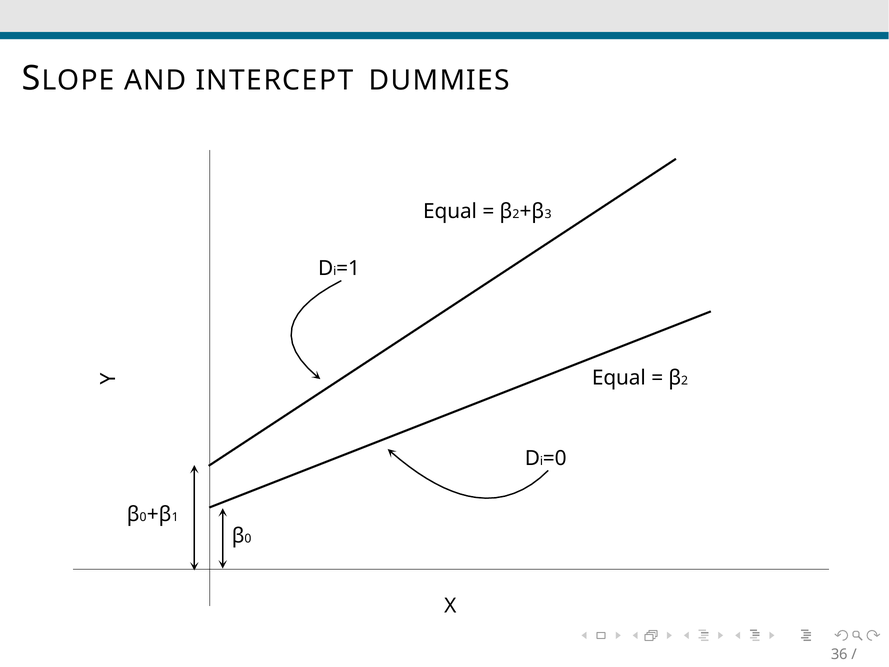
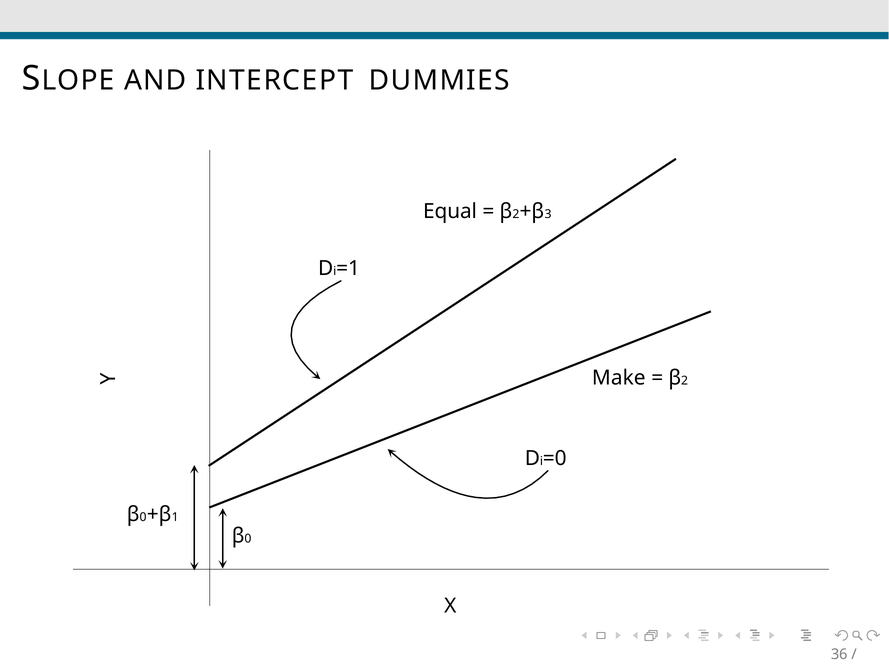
Equal: Equal -> Make (619, 378)
